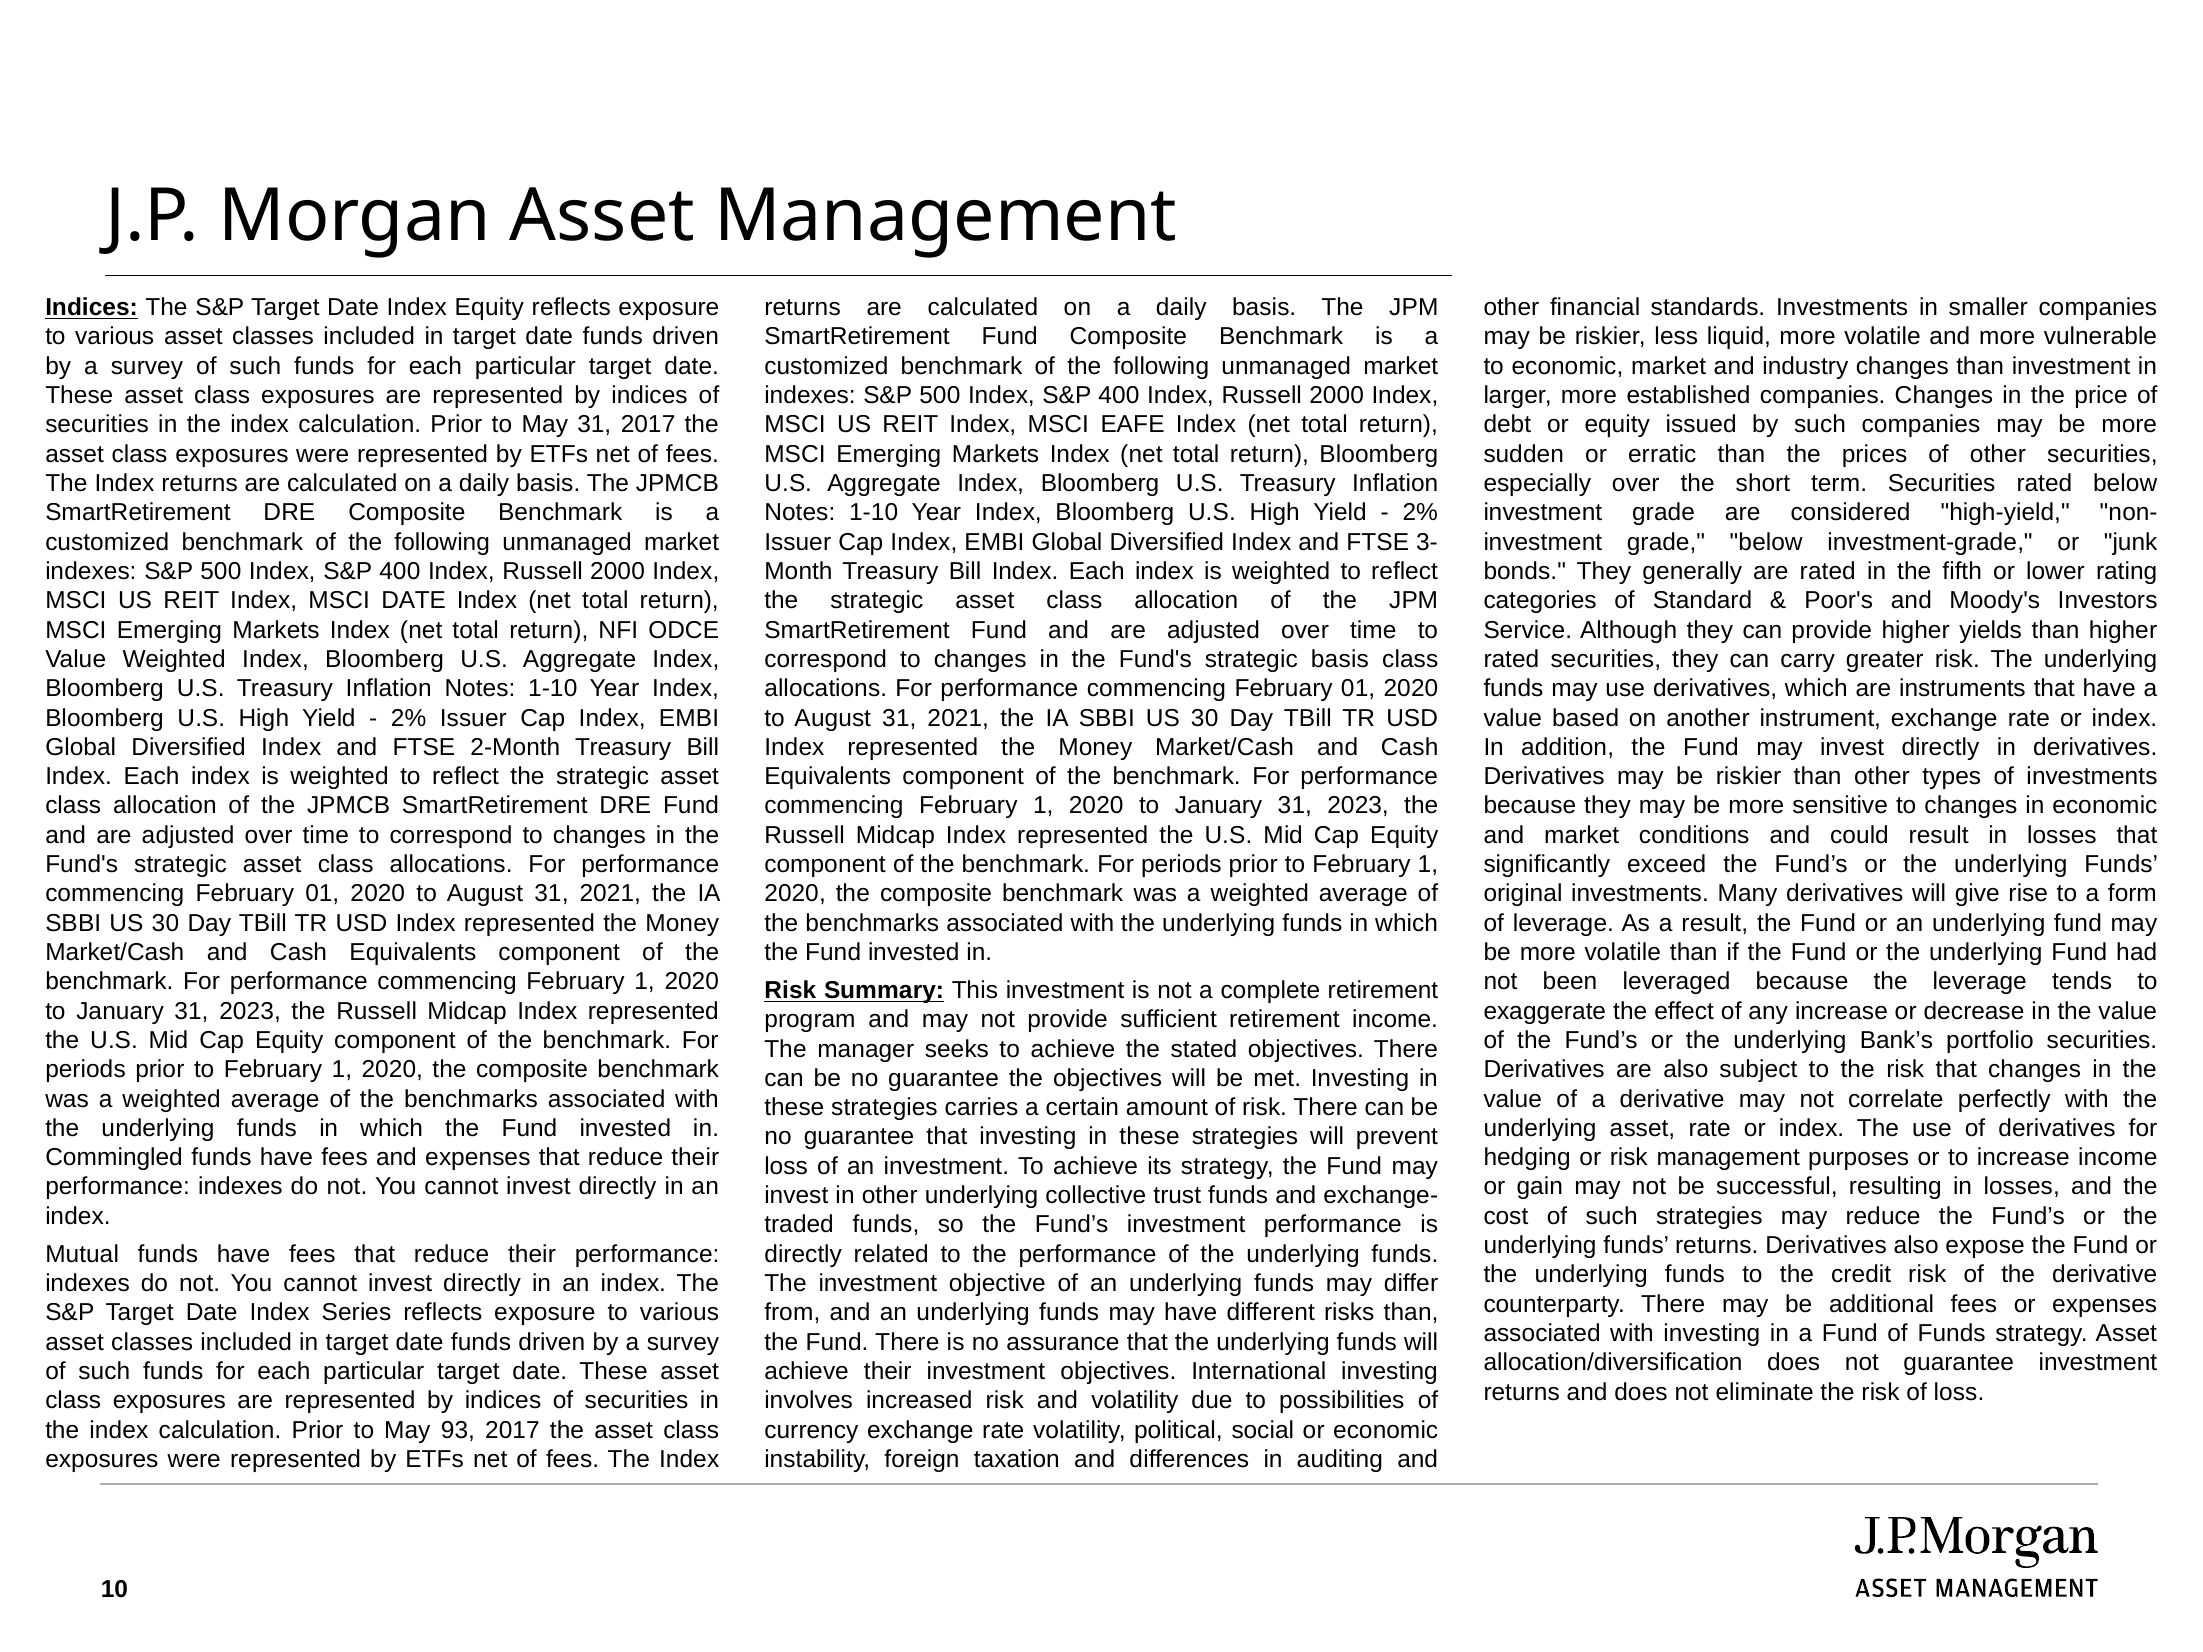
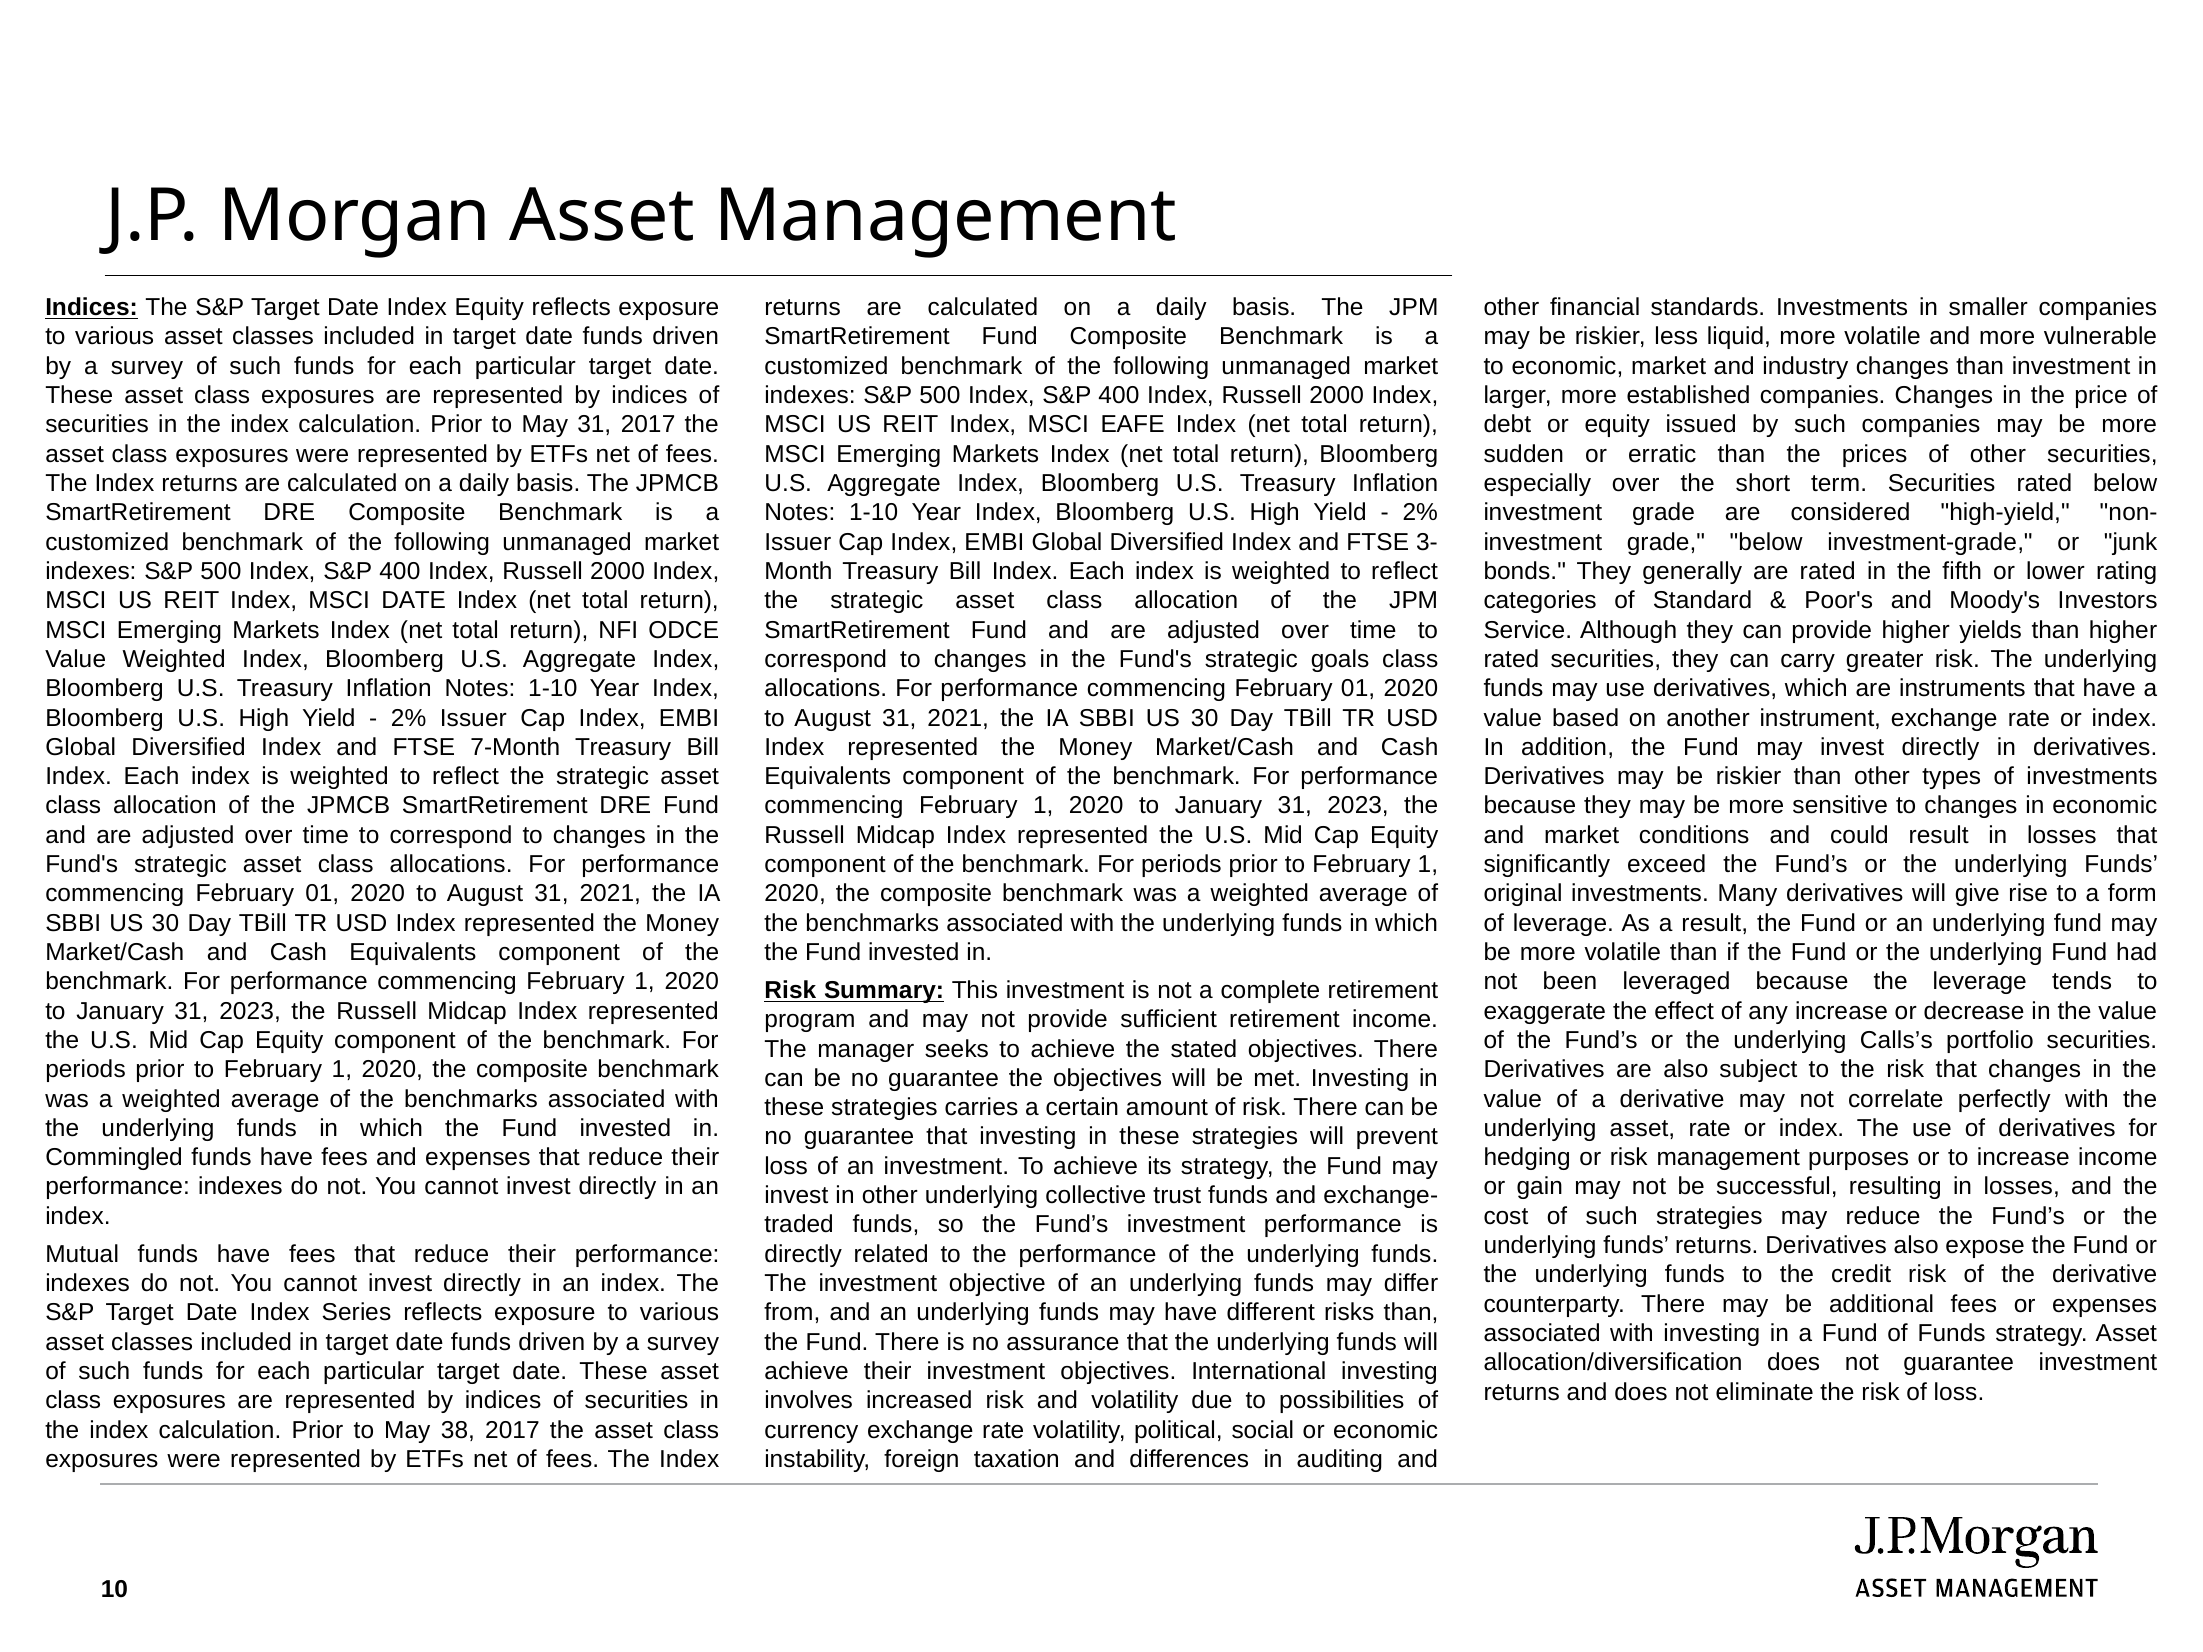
strategic basis: basis -> goals (1340, 659)
2-Month: 2-Month -> 7-Month (515, 747)
Bank’s: Bank’s -> Calls’s (1896, 1041)
93: 93 -> 38 (458, 1430)
